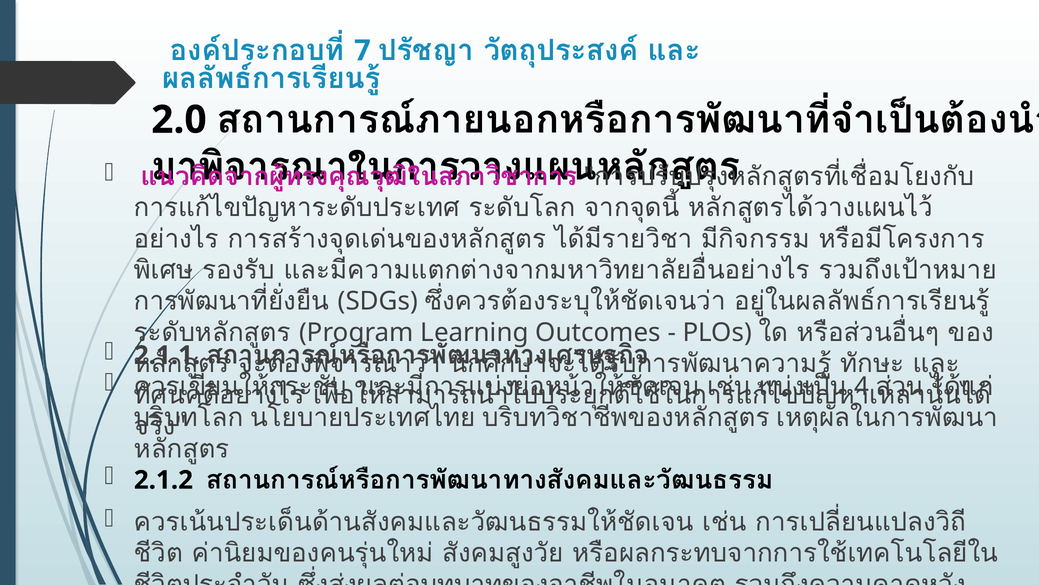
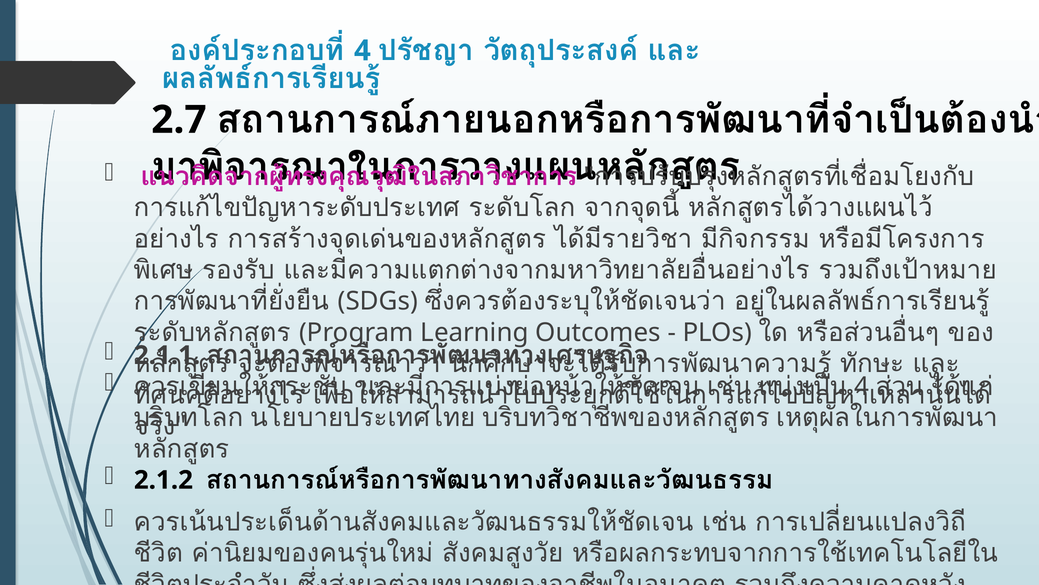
7: 7 -> 4 (362, 51)
2.0: 2.0 -> 2.7 (179, 120)
